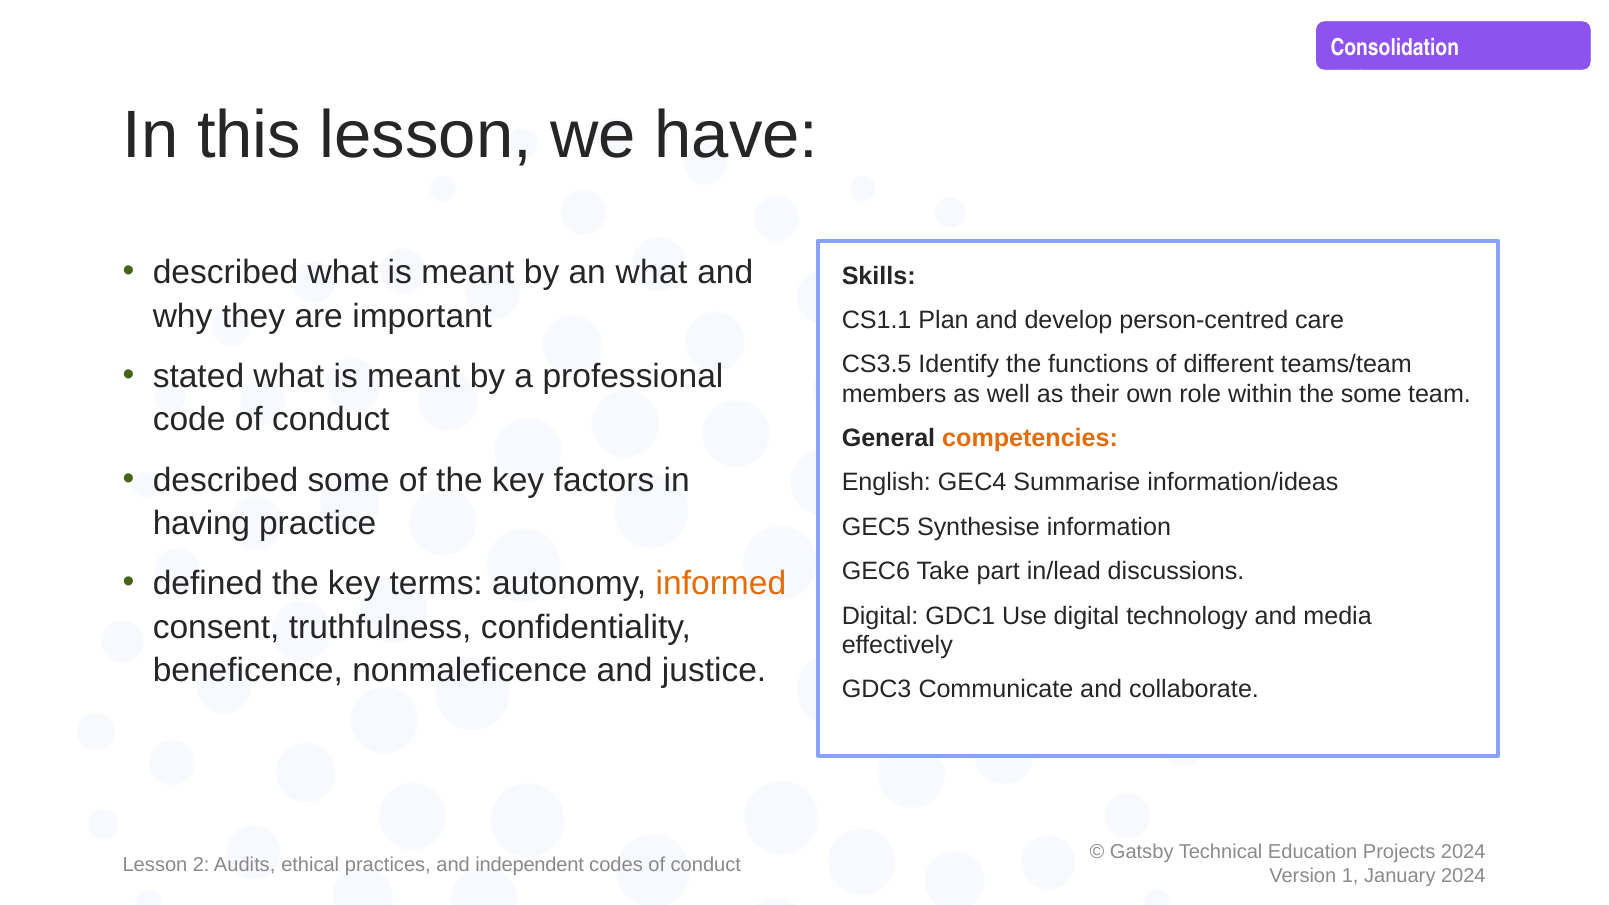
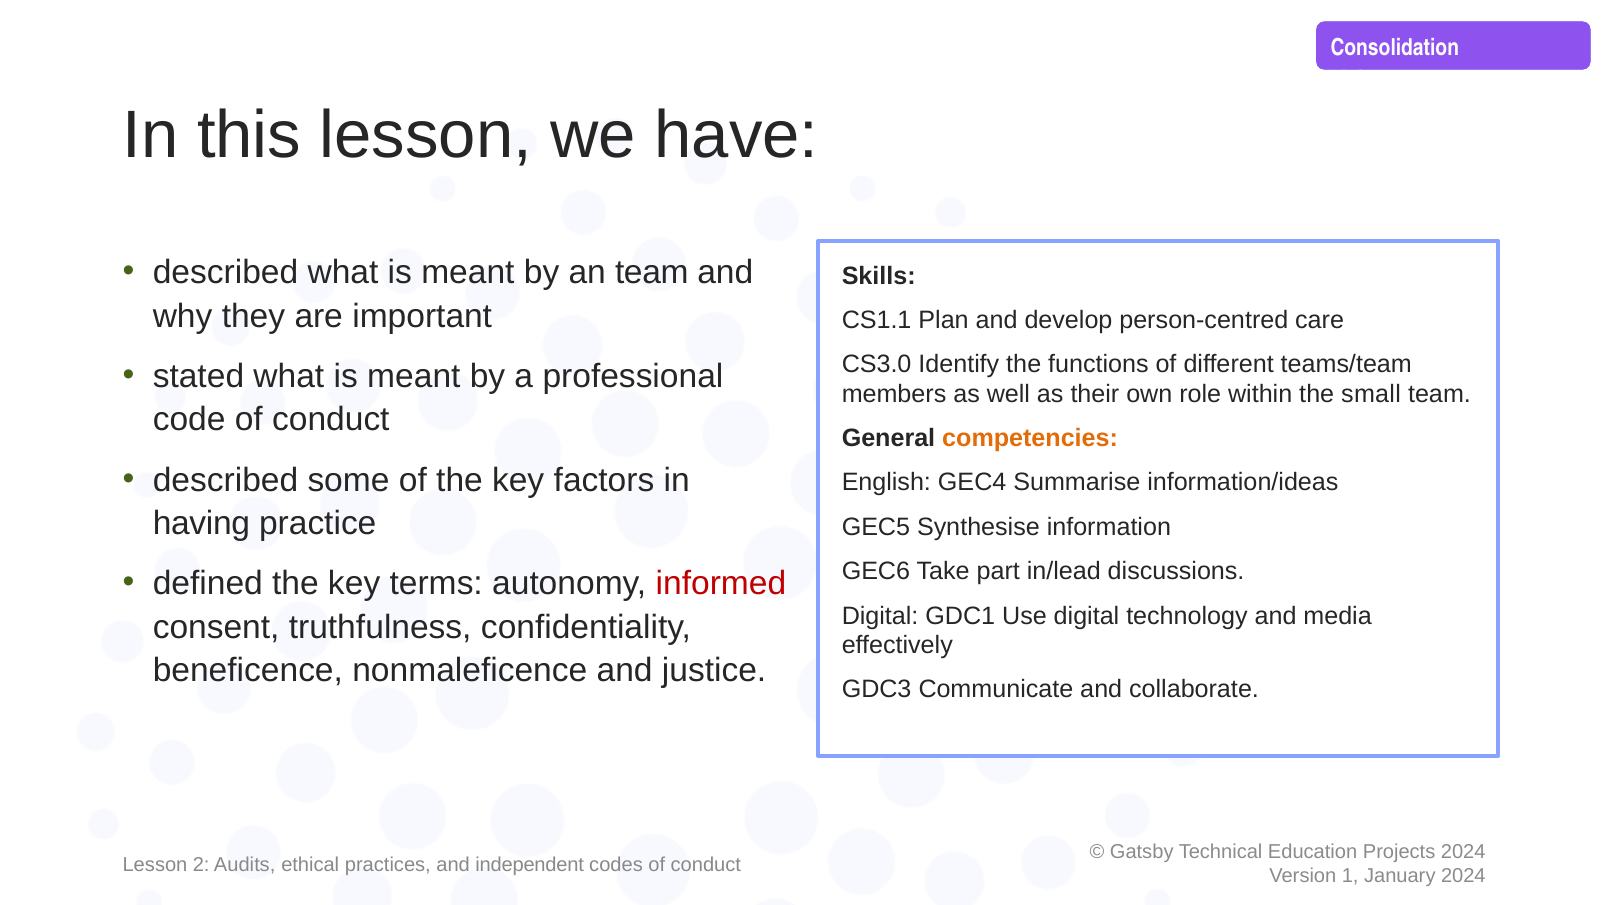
an what: what -> team (652, 273)
CS3.5: CS3.5 -> CS3.0 (877, 365)
the some: some -> small (1371, 394)
informed colour: orange -> red (721, 584)
